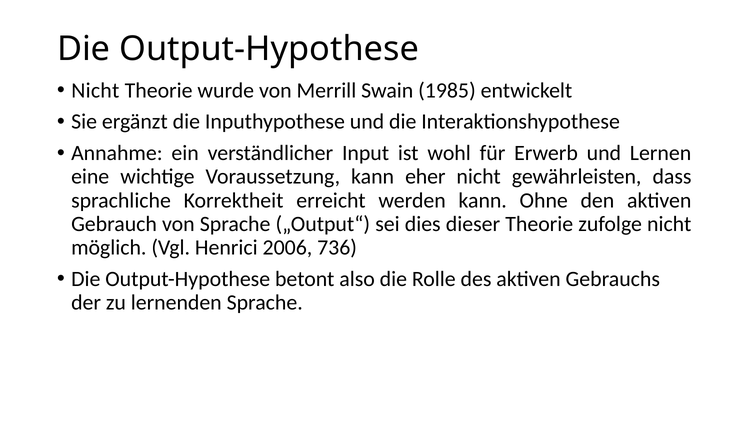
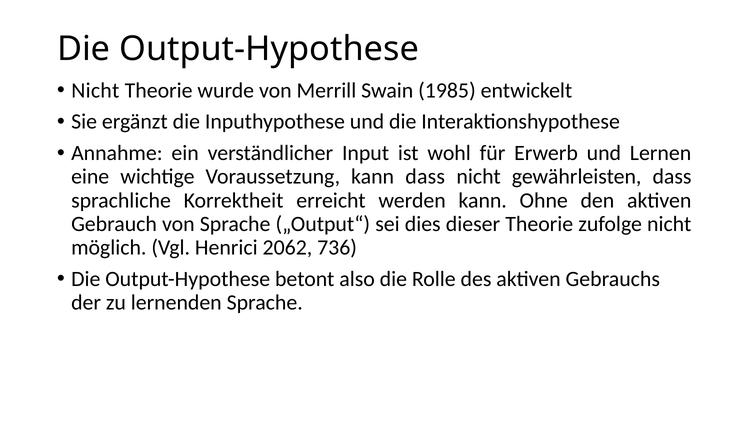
kann eher: eher -> dass (425, 177)
2006: 2006 -> 2062 (287, 248)
